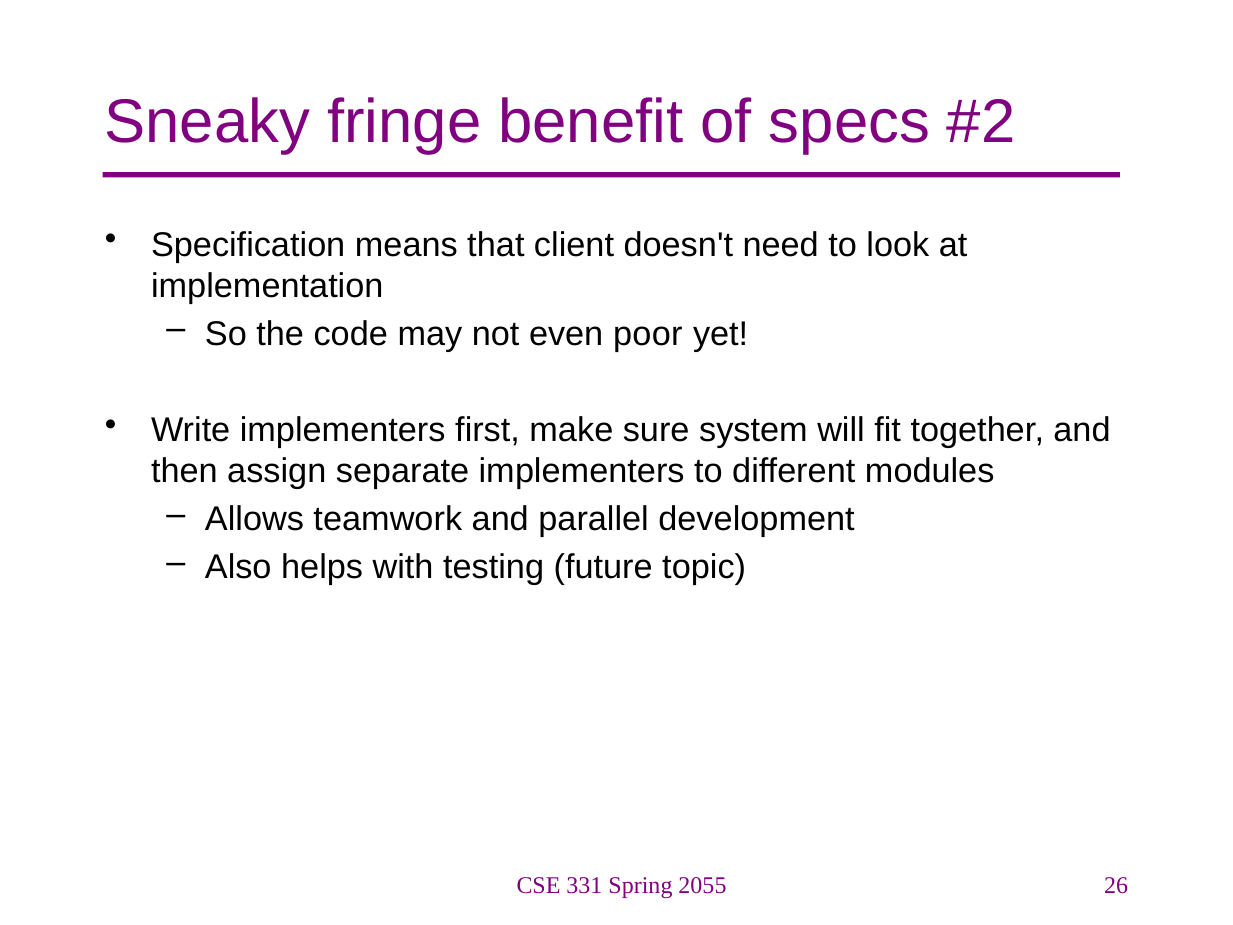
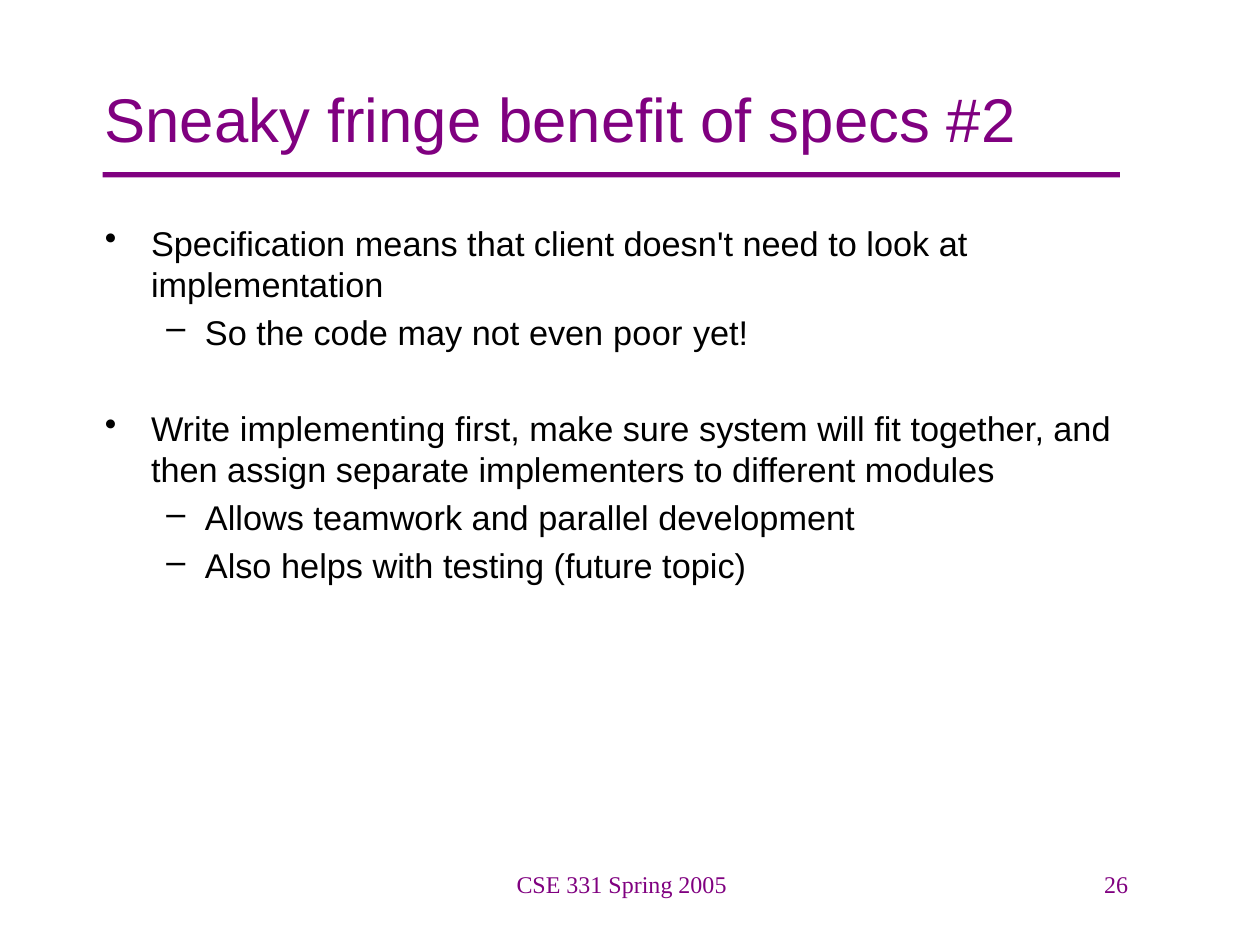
Write implementers: implementers -> implementing (343, 430)
2055: 2055 -> 2005 (702, 885)
